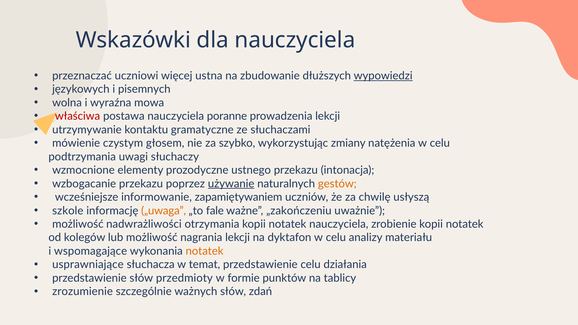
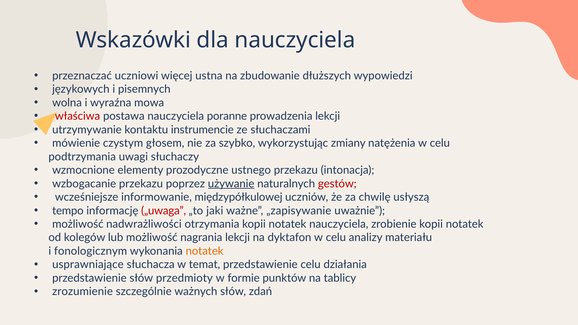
wypowiedzi underline: present -> none (383, 76)
gramatyczne: gramatyczne -> instrumencie (202, 130)
gestów colour: orange -> red (337, 184)
zapamiętywaniem: zapamiętywaniem -> międzypółkulowej (238, 197)
szkole: szkole -> tempo (68, 211)
„uwaga colour: orange -> red (164, 211)
fale: fale -> jaki (215, 211)
„zakończeniu: „zakończeniu -> „zapisywanie (299, 211)
wspomagające: wspomagające -> fonologicznym (91, 251)
